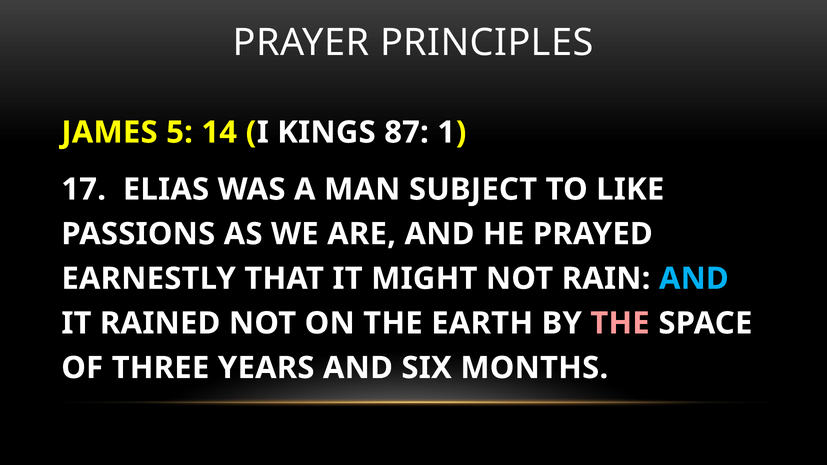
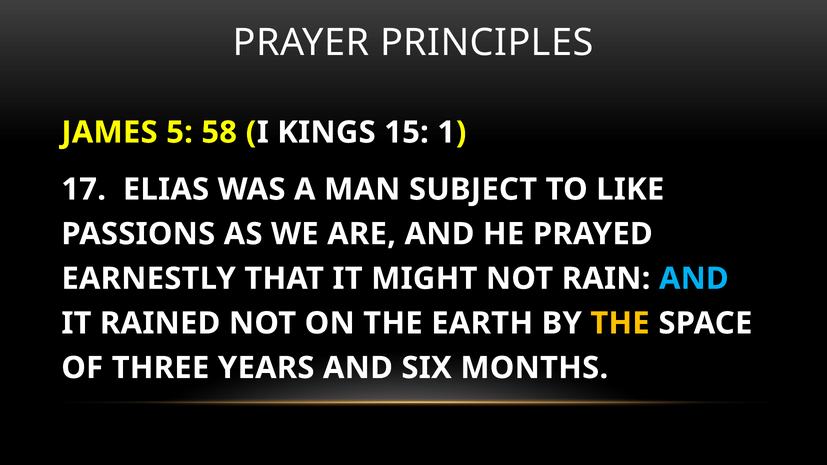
14: 14 -> 58 (219, 132)
87: 87 -> 15 (407, 132)
THE colour: pink -> yellow (620, 323)
